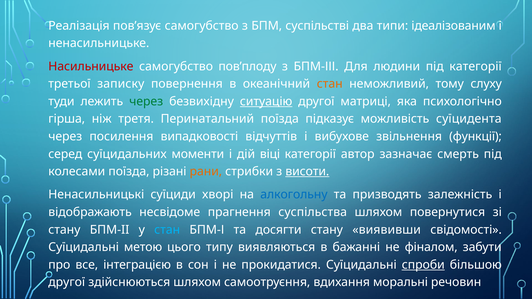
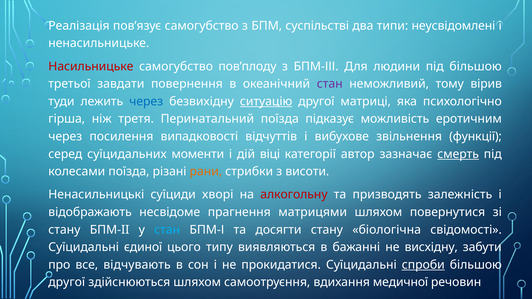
ідеалізованим: ідеалізованим -> неусвідомлені (453, 26)
під категорії: категорії -> більшою (476, 66)
записку: записку -> завдати (121, 84)
стан colour: orange -> purple (330, 84)
слуху: слуху -> вірив (486, 84)
через colour: green -> blue (146, 101)
суїцидента: суїцидента -> еротичним (469, 119)
смерть underline: none -> present (458, 154)
висоти underline: present -> none (307, 172)
алкогольну colour: blue -> red (294, 195)
суспільства: суспільства -> матрицями (313, 212)
виявивши: виявивши -> біологічна (387, 230)
метою: метою -> єдиної (143, 247)
фіналом: фіналом -> висхідну (431, 247)
інтеграцією: інтеграцією -> відчувають (137, 265)
моральні: моральні -> медичної (401, 282)
